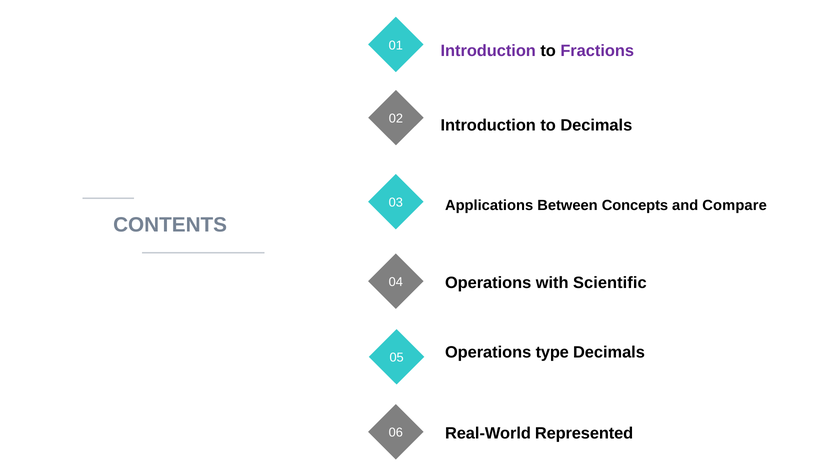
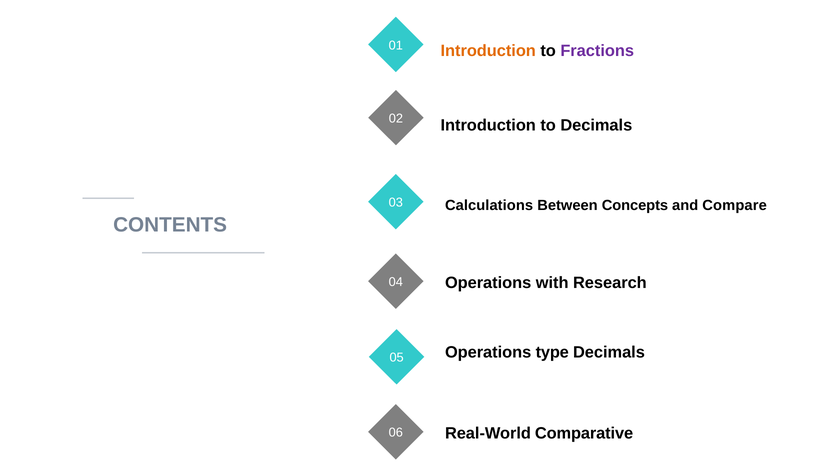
Introduction colour: purple -> orange (488, 51)
Applications: Applications -> Calculations (489, 205)
Scientific: Scientific -> Research (610, 283)
Represented: Represented -> Comparative (584, 434)
